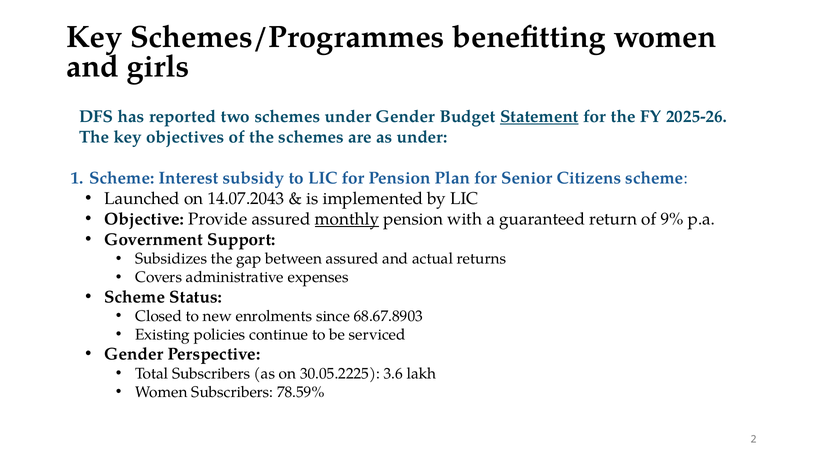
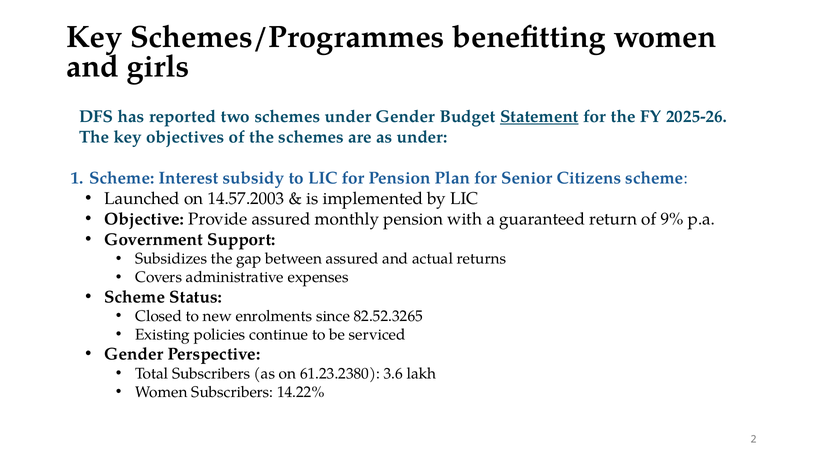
14.07.2043: 14.07.2043 -> 14.57.2003 (246, 198)
monthly underline: present -> none (347, 219)
68.67.8903: 68.67.8903 -> 82.52.3265 (388, 316)
30.05.2225: 30.05.2225 -> 61.23.2380 (340, 373)
78.59%: 78.59% -> 14.22% (301, 392)
